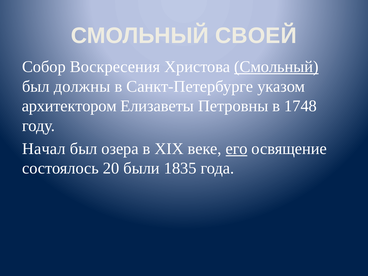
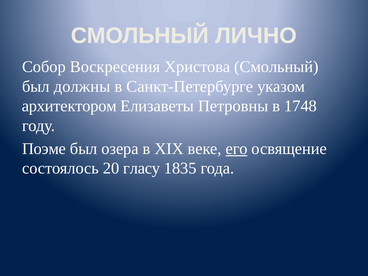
СВОЕЙ: СВОЕЙ -> ЛИЧНО (256, 36)
Смольный underline: present -> none (276, 67)
Начал: Начал -> Поэме (44, 149)
были: были -> гласу (142, 168)
